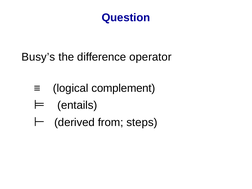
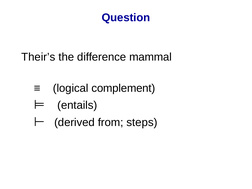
Busy’s: Busy’s -> Their’s (38, 57)
operator: operator -> mammal (151, 57)
